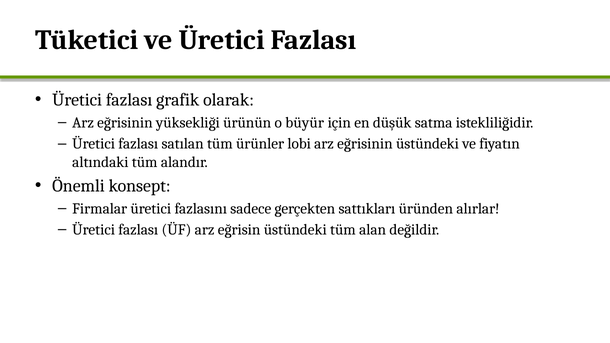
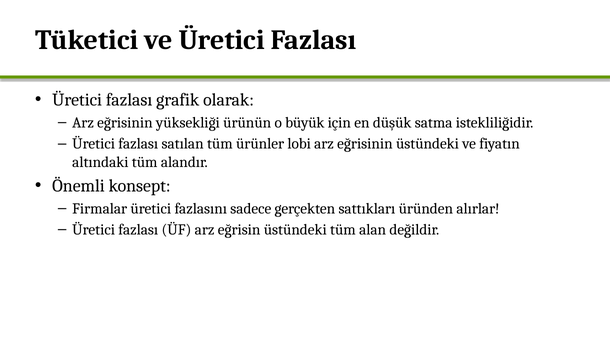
büyür: büyür -> büyük (305, 123)
